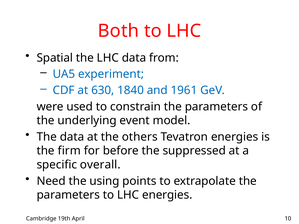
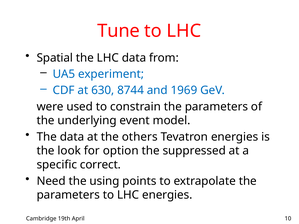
Both: Both -> Tune (119, 31)
1840: 1840 -> 8744 (131, 90)
1961: 1961 -> 1969 (184, 90)
firm: firm -> look (69, 151)
before: before -> option (121, 151)
overall: overall -> correct (100, 165)
